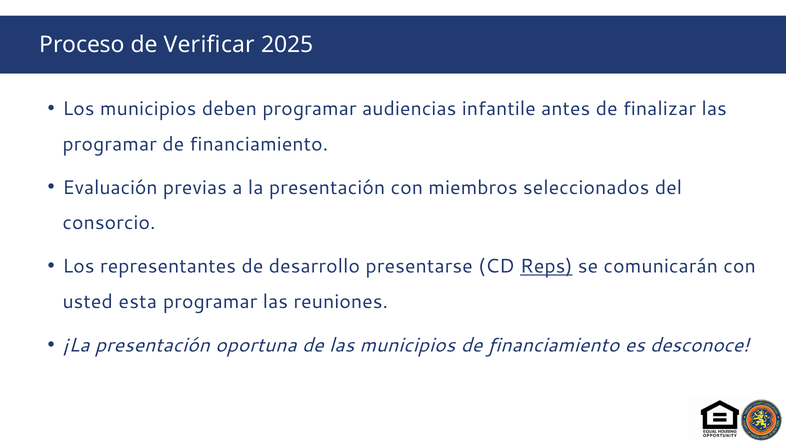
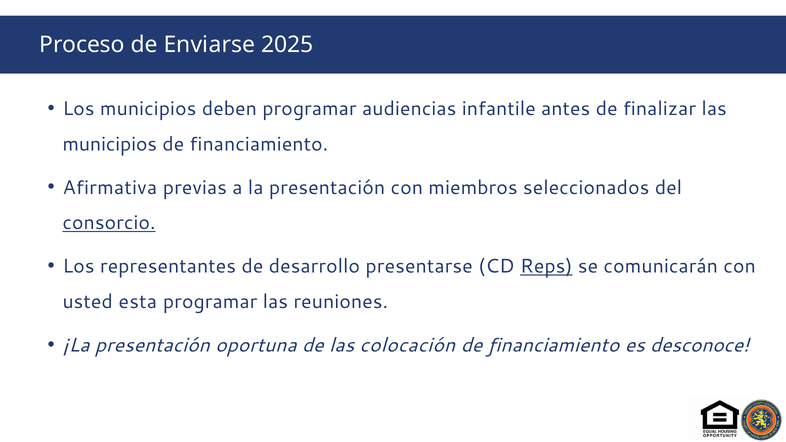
Verificar: Verificar -> Enviarse (209, 44)
programar: programar -> municipios (110, 144)
Evaluación: Evaluación -> Afirmativa (110, 188)
consorcio underline: none -> present (109, 223)
las municipios: municipios -> colocación (407, 345)
